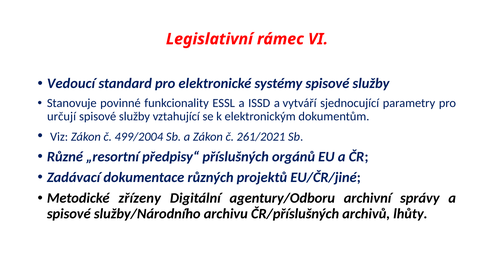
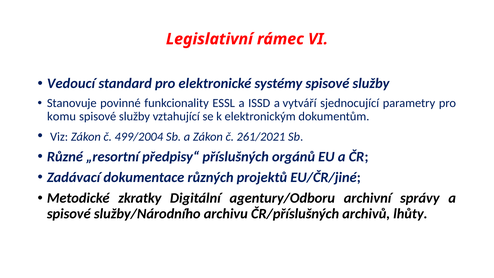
určují: určují -> komu (62, 116)
zřízeny: zřízeny -> zkratky (140, 198)
